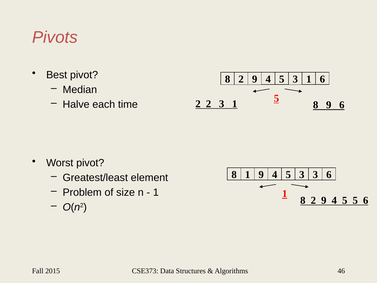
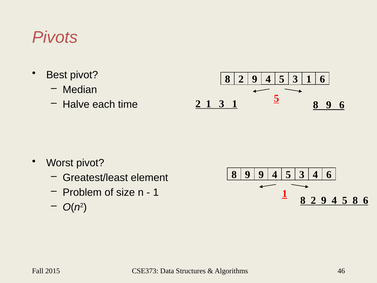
2 2: 2 -> 1 (209, 104)
1: 1 -> 9 (248, 175)
3 3: 3 -> 4 (315, 174)
4 5 5: 5 -> 8 (355, 200)
